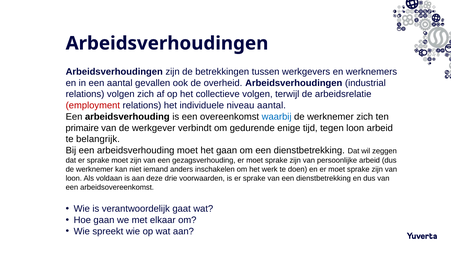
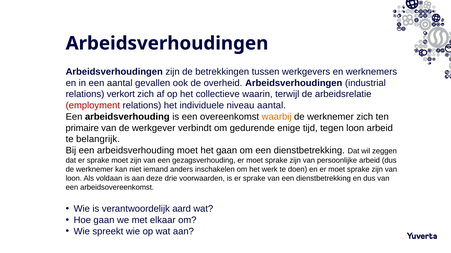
relations volgen: volgen -> verkort (121, 94)
collectieve volgen: volgen -> waarin (257, 94)
waarbij colour: blue -> orange (277, 117)
gaat: gaat -> aard (182, 209)
